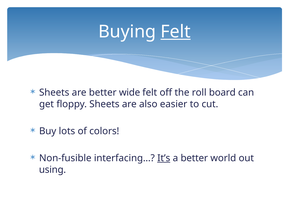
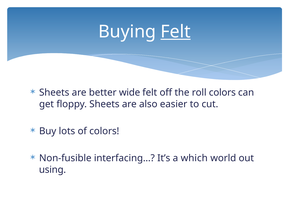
roll board: board -> colors (222, 92)
It’s underline: present -> none (164, 158)
a better: better -> which (194, 158)
